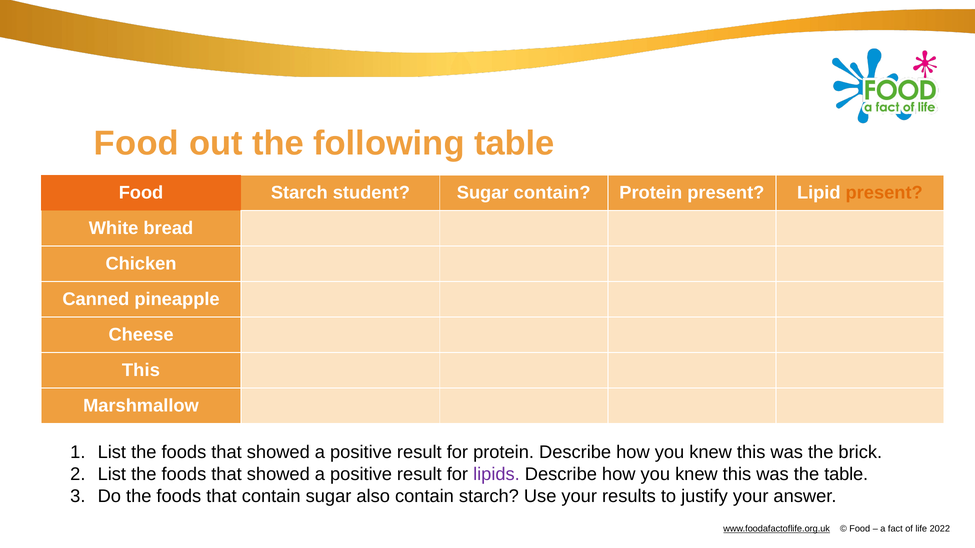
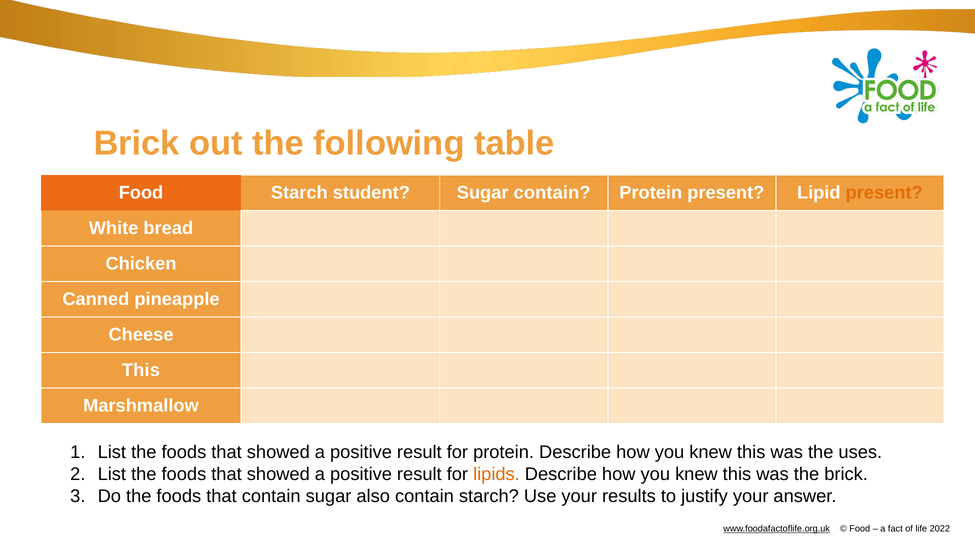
Food: Food -> Brick (137, 143)
brick: brick -> uses (860, 453)
lipids colour: purple -> orange (496, 475)
the table: table -> brick (846, 475)
